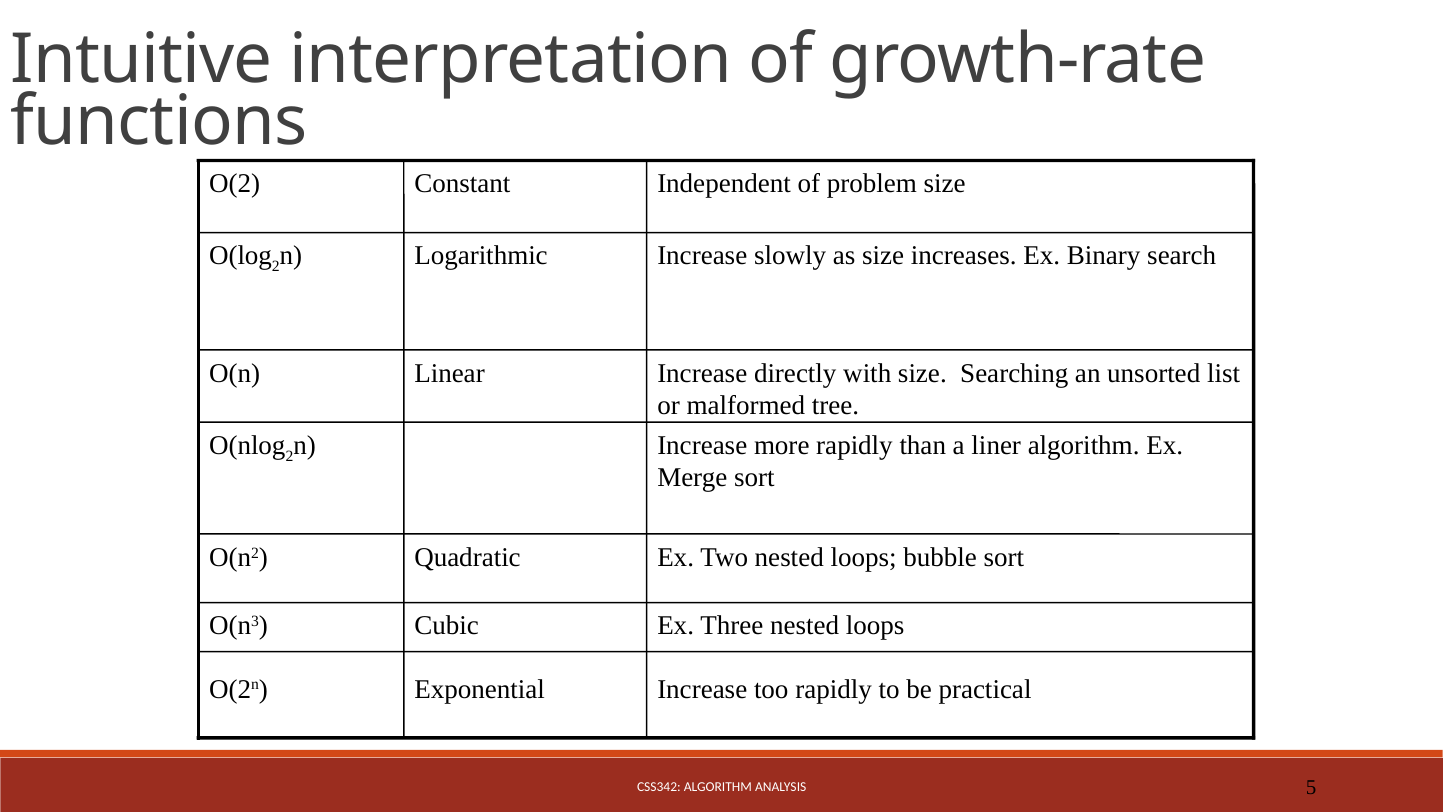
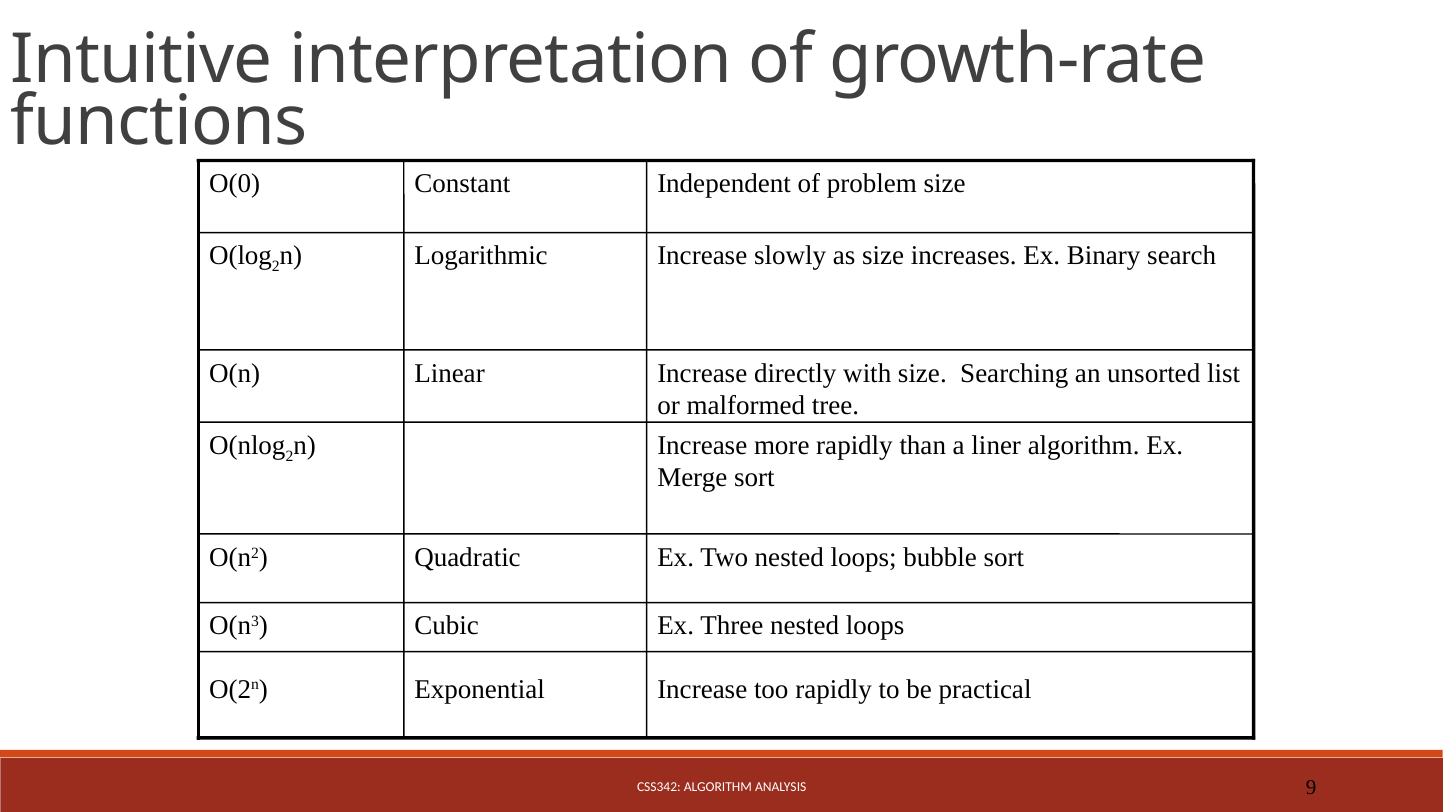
O(2: O(2 -> O(0 (235, 184)
5: 5 -> 9 (1311, 788)
